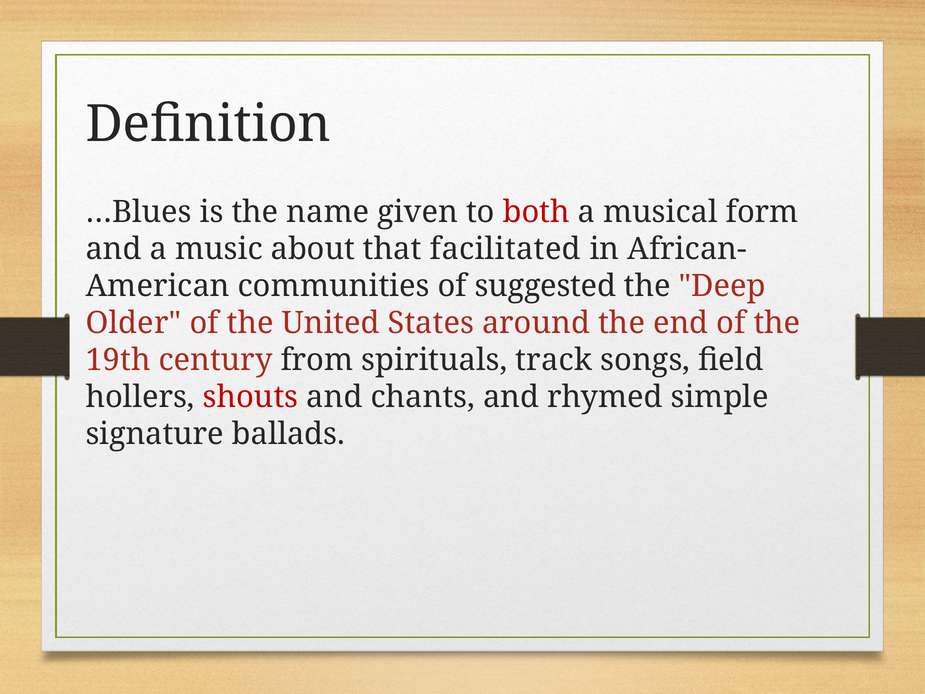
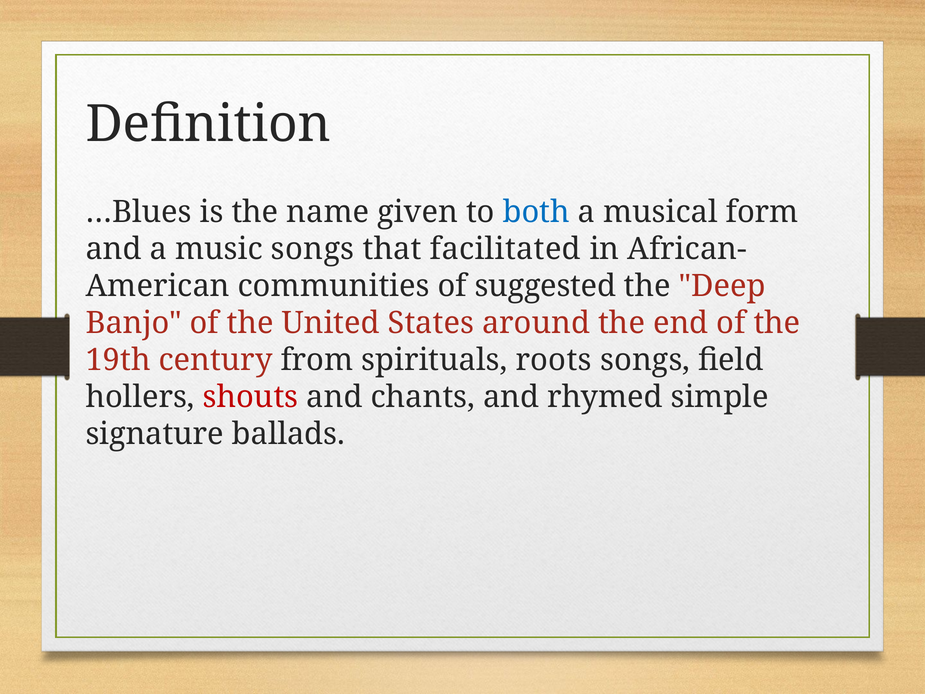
both colour: red -> blue (536, 212)
music about: about -> songs (313, 249)
Older: Older -> Banjo (134, 323)
track: track -> roots (554, 360)
